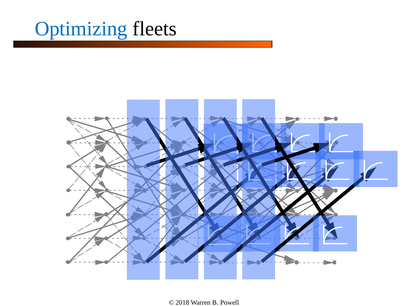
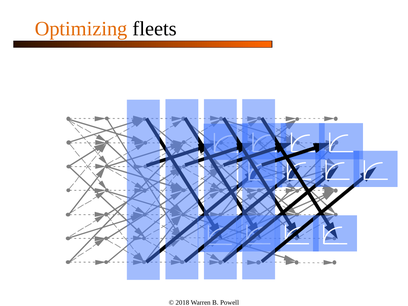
Optimizing colour: blue -> orange (81, 29)
